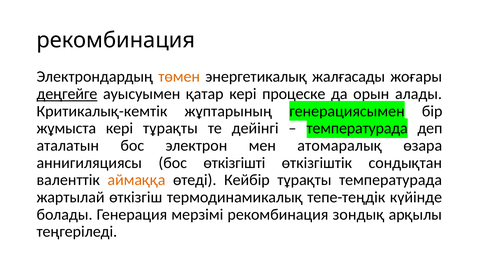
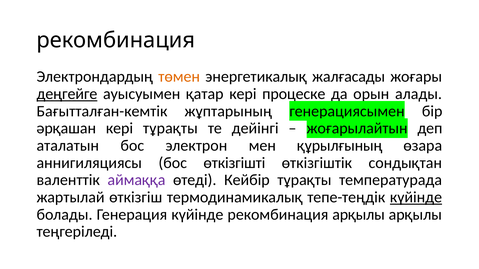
Критикалық-кемтік: Критикалық-кемтік -> Бағытталған-кемтік (102, 111)
жұмыста: жұмыста -> әрқашан (66, 129)
температурада: температурада -> жоғарылайтын (357, 129)
атомаралық: атомаралық -> құрылғының (340, 146)
аймаққа colour: orange -> purple (136, 180)
күйінде underline: none -> present (416, 198)
Генерация мерзімі: мерзімі -> күйінде (197, 215)
рекомбинация зондық: зондық -> арқылы (359, 215)
